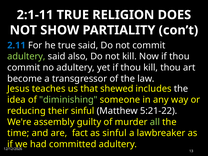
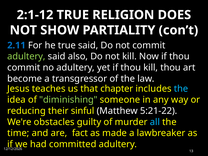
2:1-11: 2:1-11 -> 2:1-12 (35, 15)
shewed: shewed -> chapter (117, 89)
the colour: white -> light blue (181, 89)
assembly: assembly -> obstacles (54, 122)
all colour: light green -> light blue (155, 122)
as sinful: sinful -> made (115, 133)
